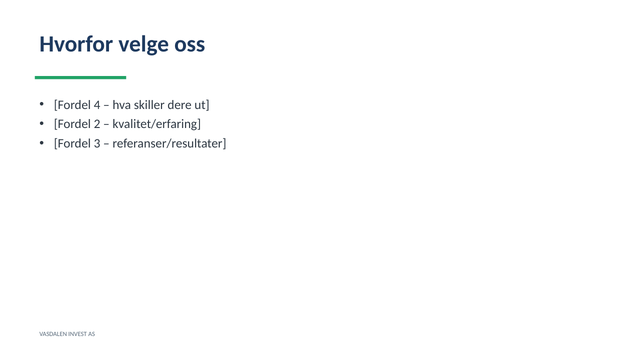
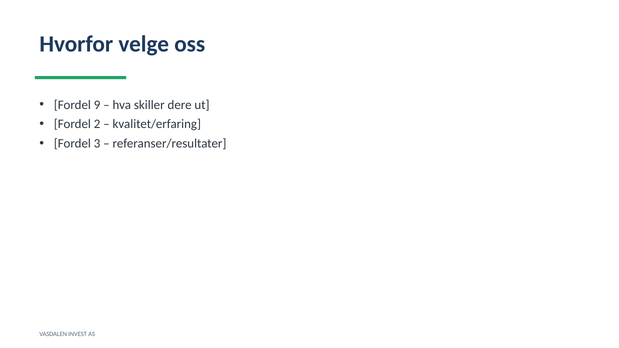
4: 4 -> 9 (97, 105)
